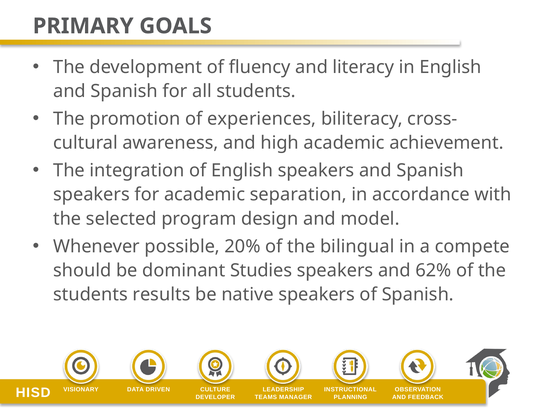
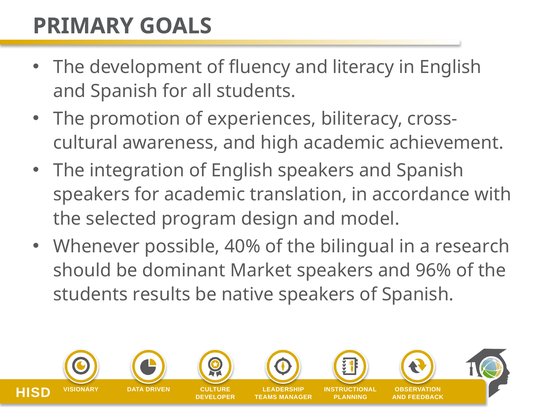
separation: separation -> translation (298, 194)
20%: 20% -> 40% (243, 246)
compete: compete -> research (472, 246)
Studies: Studies -> Market (261, 270)
62%: 62% -> 96% (433, 270)
